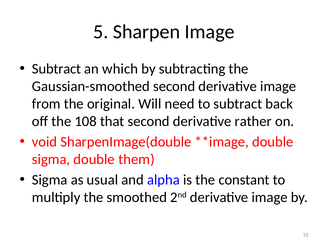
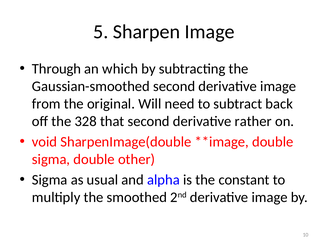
Subtract: Subtract -> Through (57, 69)
108: 108 -> 328 (86, 121)
them: them -> other (137, 159)
